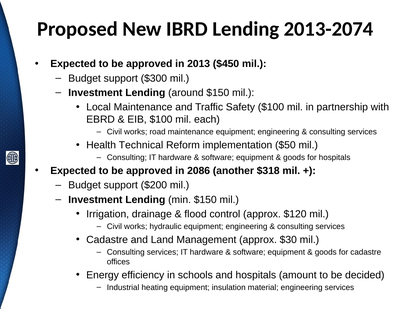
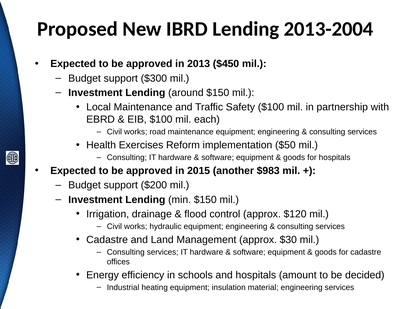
2013-2074: 2013-2074 -> 2013-2004 (329, 29)
Technical: Technical -> Exercises (141, 145)
2086: 2086 -> 2015 (199, 170)
$318: $318 -> $983 (268, 170)
